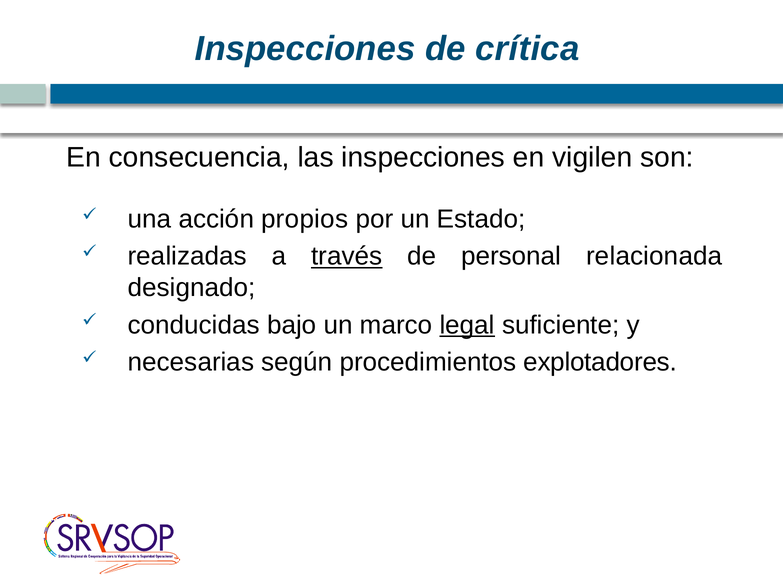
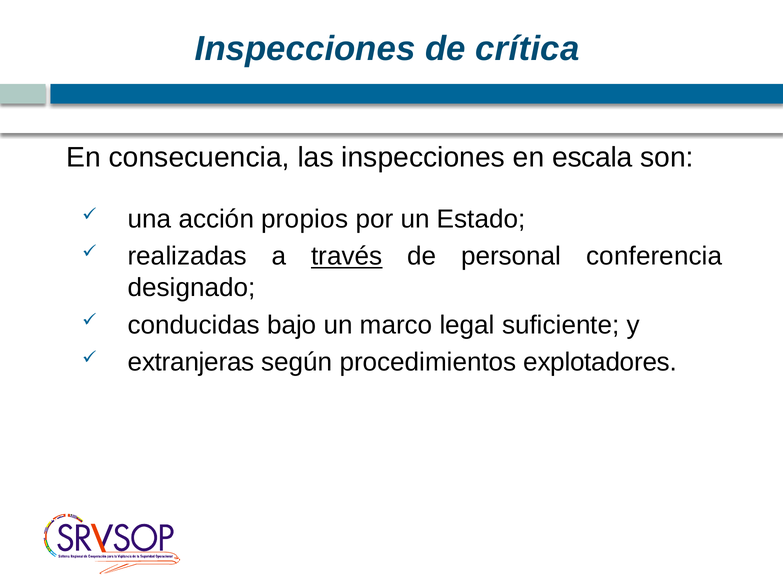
vigilen: vigilen -> escala (592, 157)
relacionada: relacionada -> conferencia (654, 256)
legal underline: present -> none (467, 325)
necesarias: necesarias -> extranjeras (191, 362)
